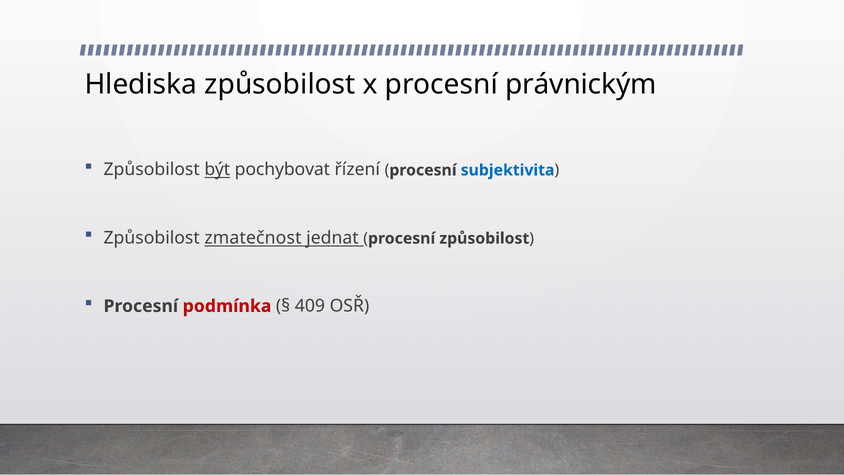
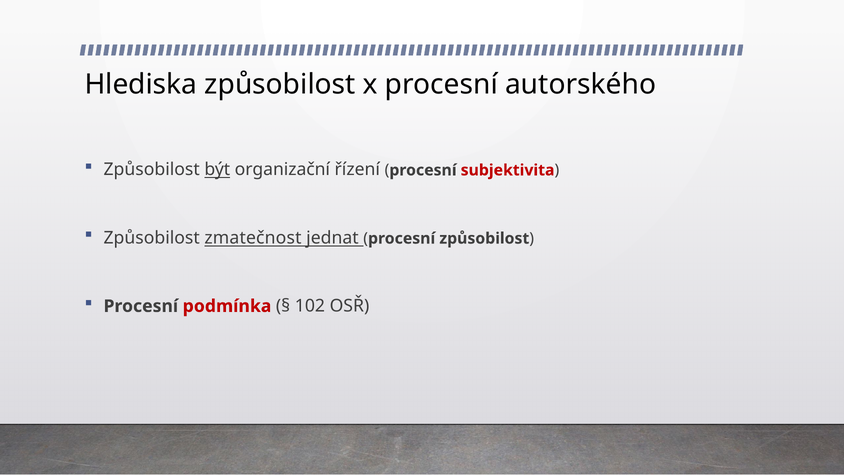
právnickým: právnickým -> autorského (581, 84)
pochybovat: pochybovat -> organizační (282, 170)
subjektivita colour: blue -> red (508, 170)
409: 409 -> 102 (310, 306)
